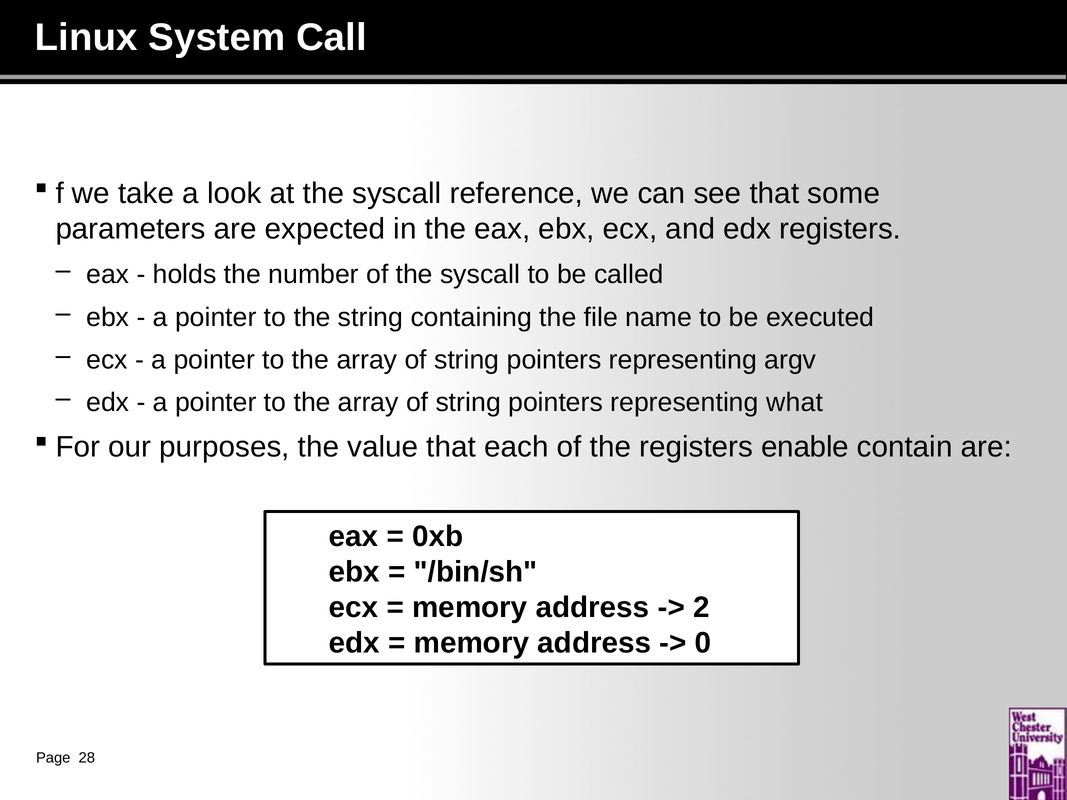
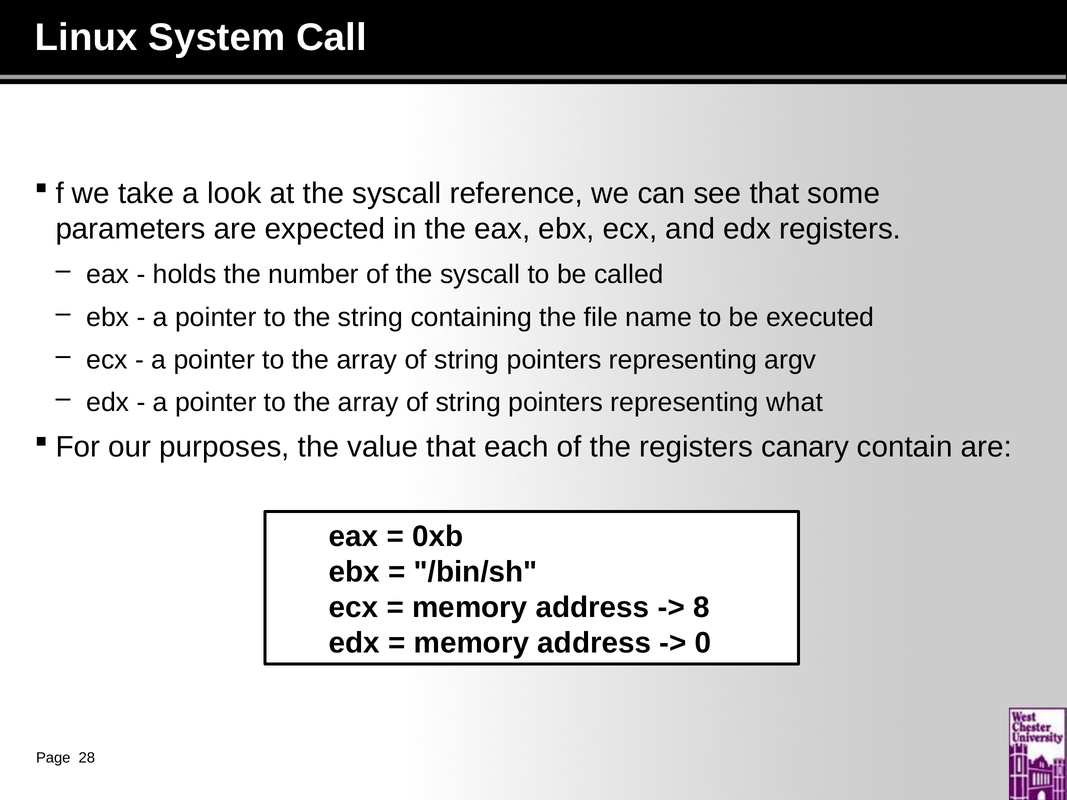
enable: enable -> canary (805, 447)
2: 2 -> 8 (701, 608)
